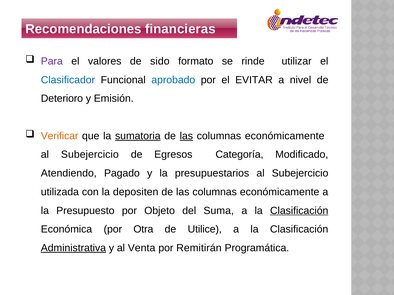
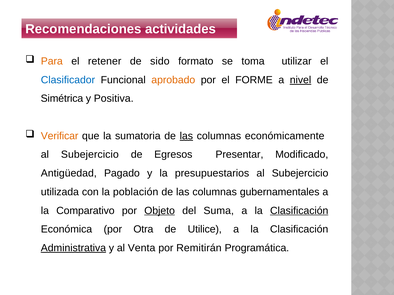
financieras: financieras -> actividades (180, 29)
Para colour: purple -> orange (52, 61)
valores: valores -> retener (105, 61)
rinde: rinde -> toma (253, 61)
aprobado colour: blue -> orange (173, 80)
EVITAR: EVITAR -> FORME (254, 80)
nivel underline: none -> present (301, 80)
Deterioro: Deterioro -> Simétrica (62, 99)
Emisión: Emisión -> Positiva (114, 99)
sumatoria underline: present -> none (138, 136)
Categoría: Categoría -> Presentar (239, 155)
Atendiendo: Atendiendo -> Antigüedad (69, 174)
depositen: depositen -> población (136, 192)
económicamente: económicamente -> gubernamentales (280, 192)
Presupuesto: Presupuesto -> Comparativo (85, 211)
Objeto underline: none -> present (160, 211)
